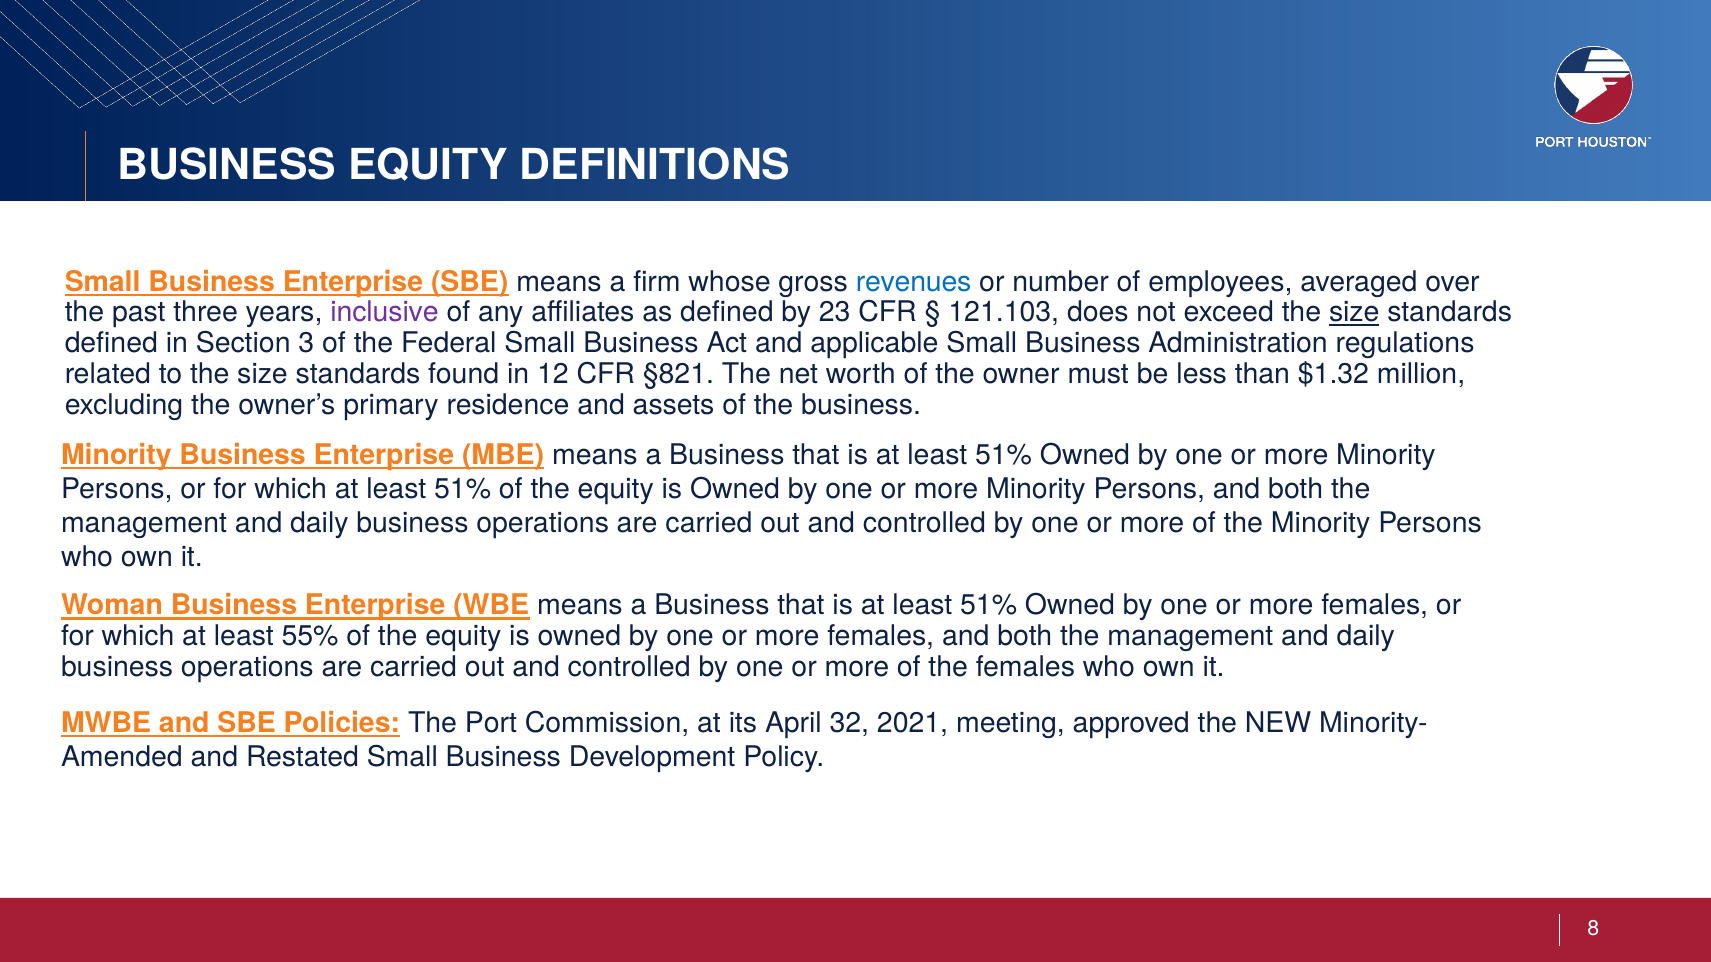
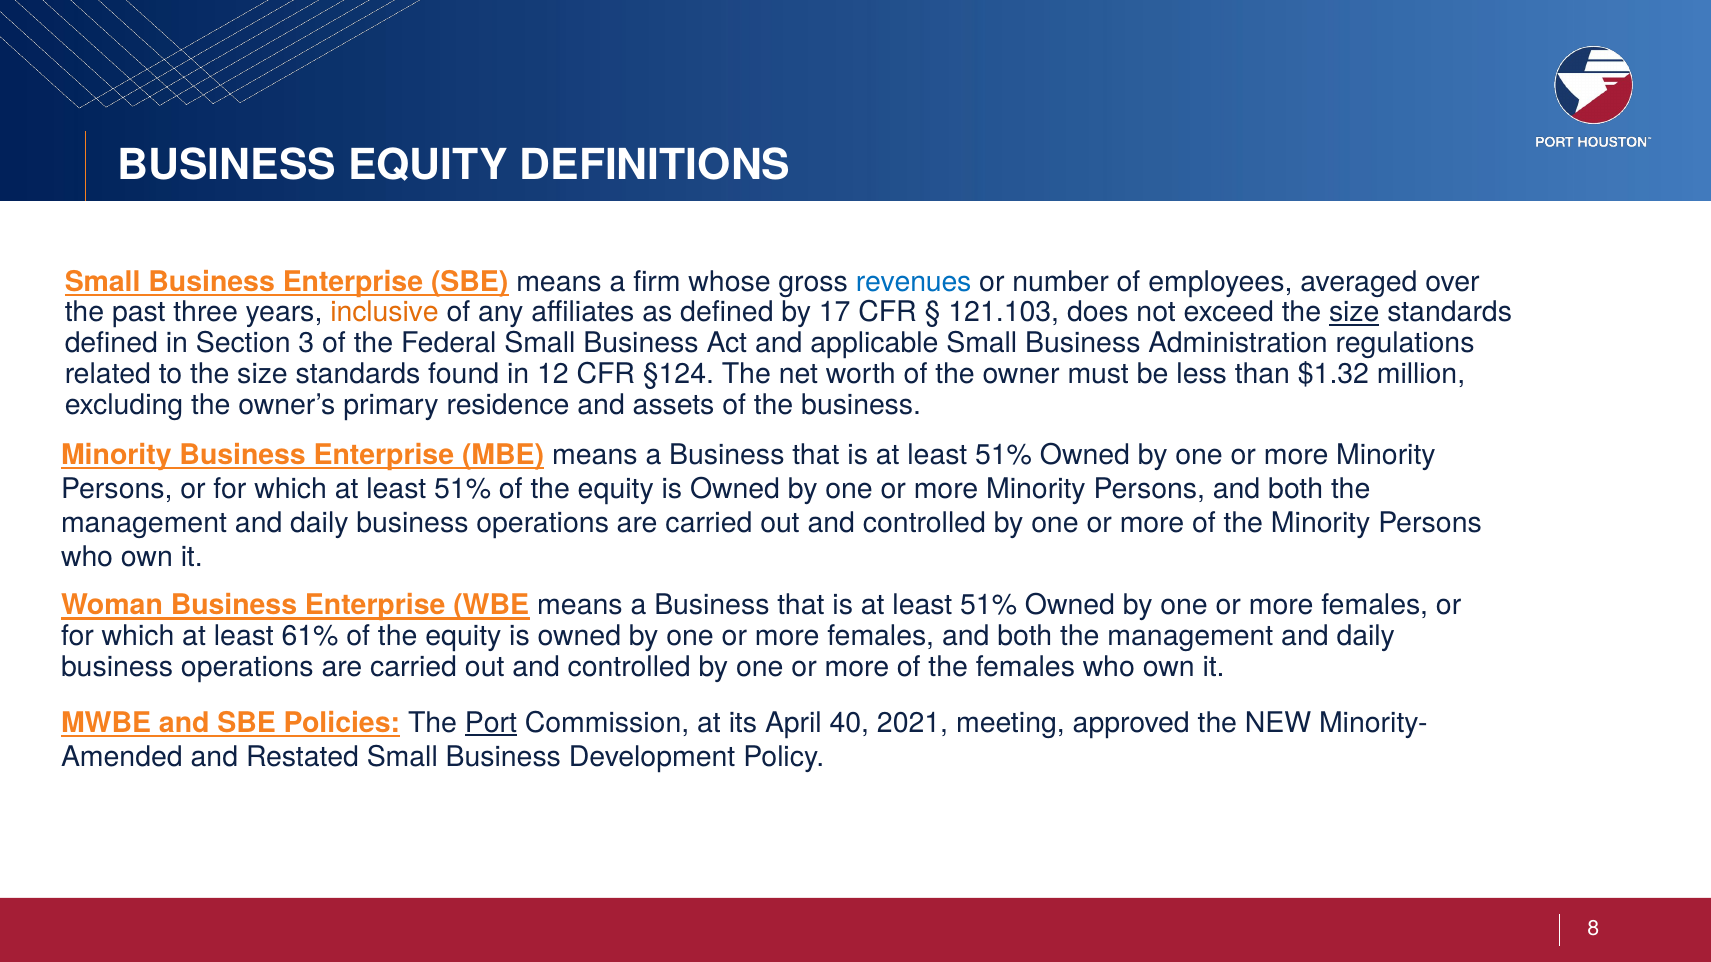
inclusive colour: purple -> orange (385, 313)
23: 23 -> 17 (835, 313)
§821: §821 -> §124 (678, 374)
55%: 55% -> 61% (310, 637)
Port underline: none -> present (491, 723)
32: 32 -> 40 (849, 723)
